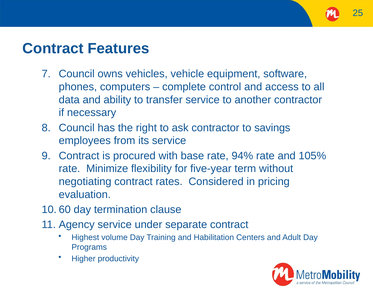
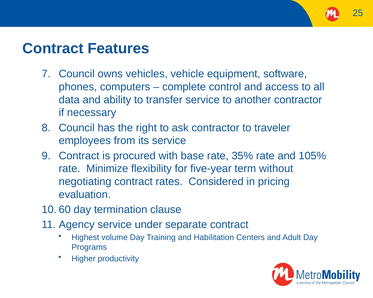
savings: savings -> traveler (272, 128)
94%: 94% -> 35% (242, 156)
